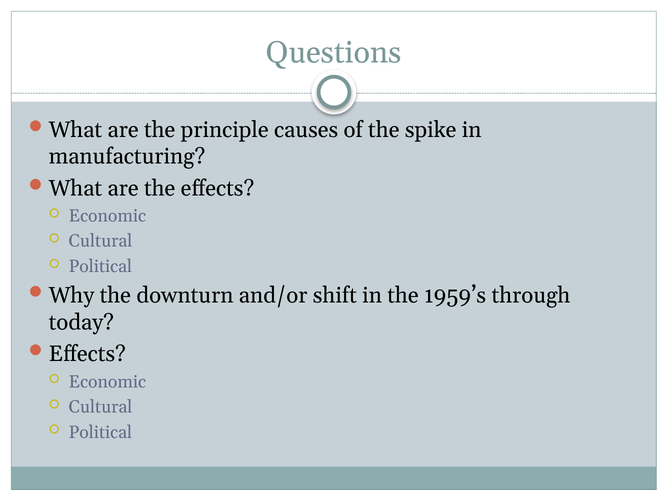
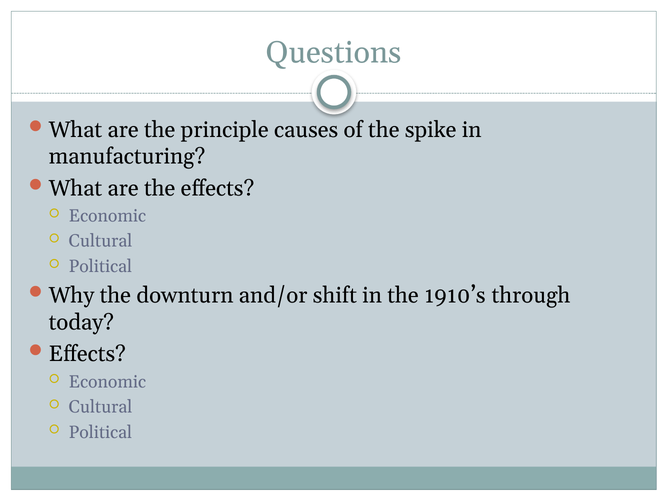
1959’s: 1959’s -> 1910’s (455, 296)
